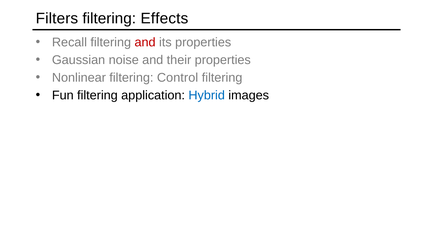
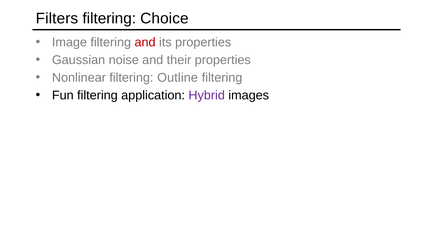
Effects: Effects -> Choice (164, 19)
Recall: Recall -> Image (69, 43)
Control: Control -> Outline (178, 78)
Hybrid colour: blue -> purple (207, 96)
